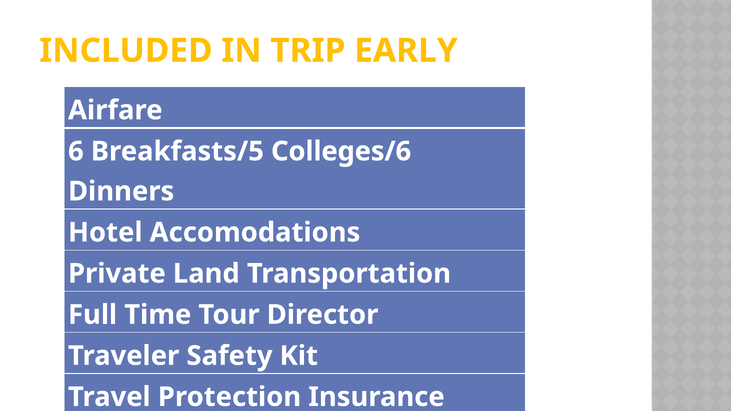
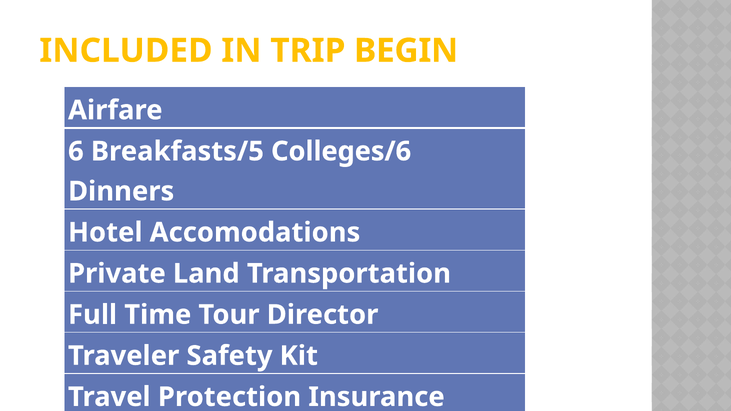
EARLY: EARLY -> BEGIN (406, 51)
